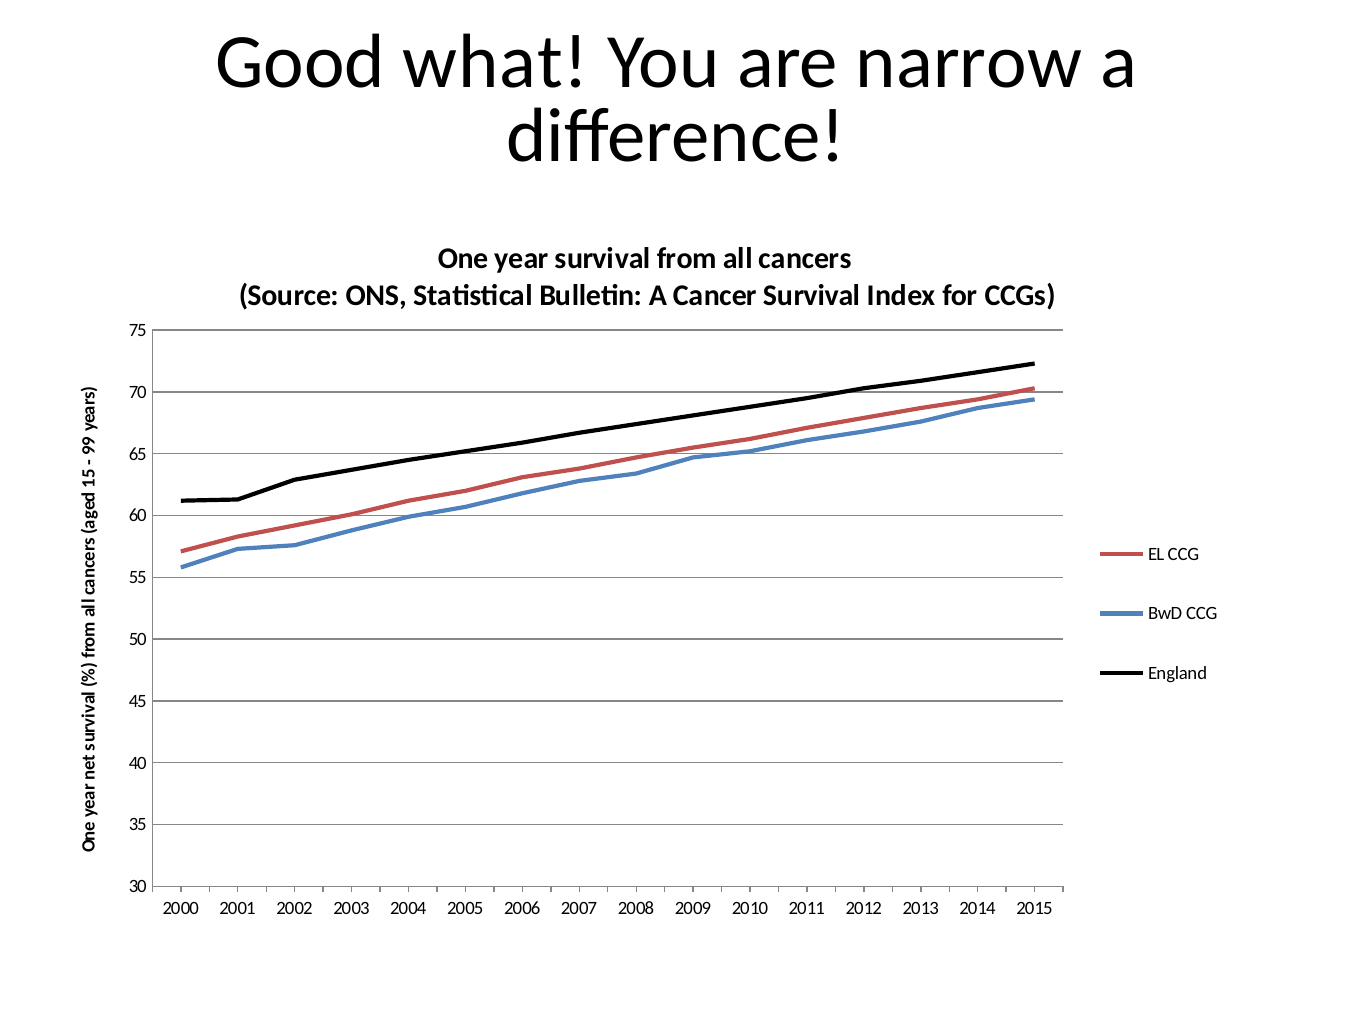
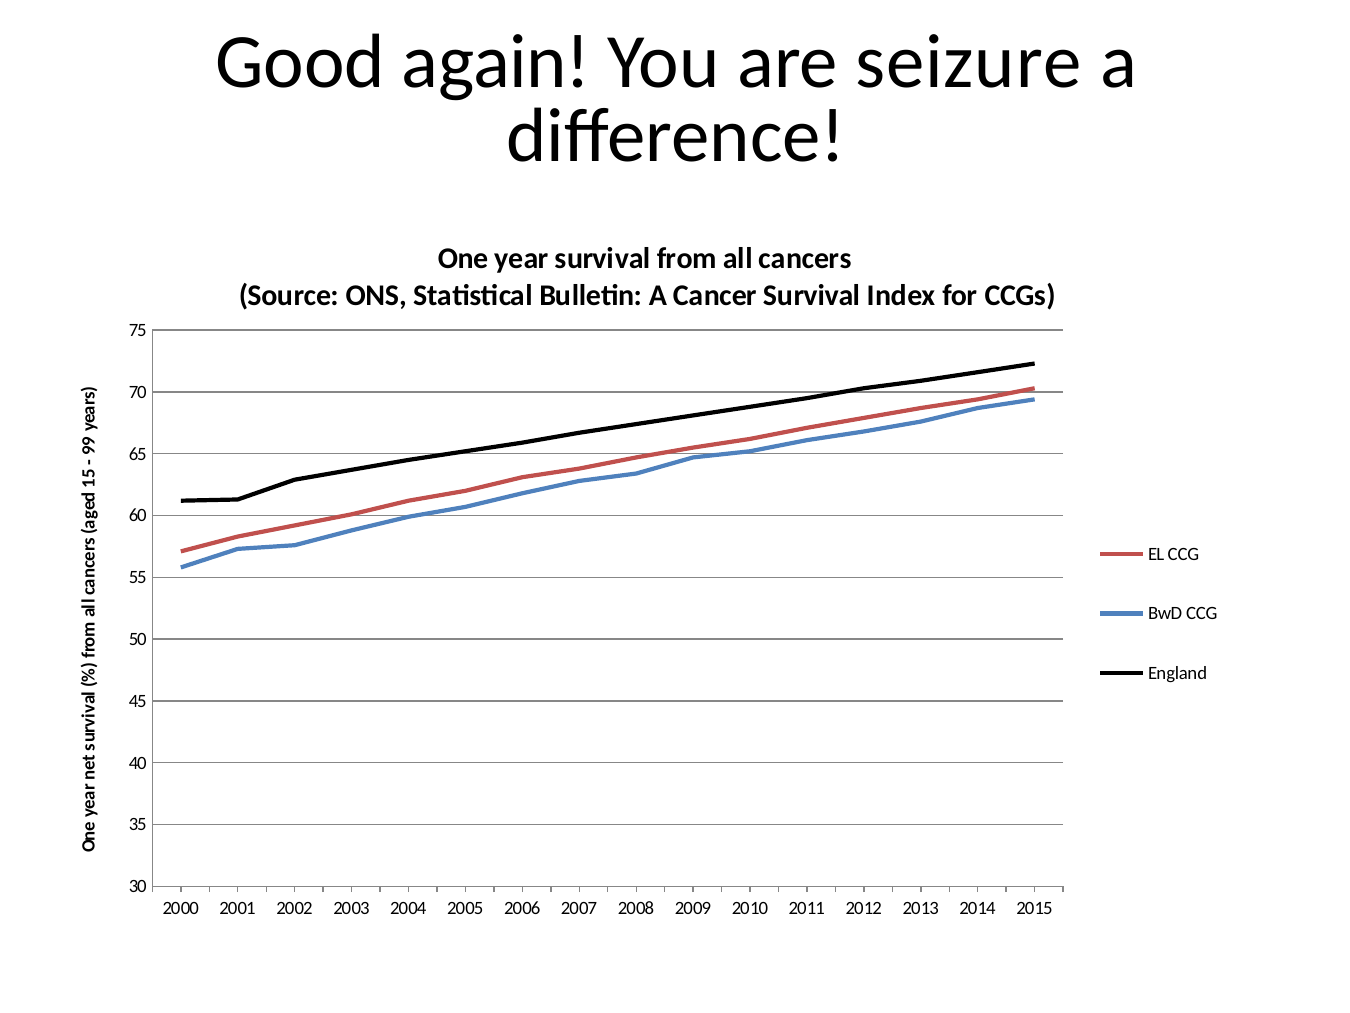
what: what -> again (496, 62)
narrow: narrow -> seizure (969, 62)
